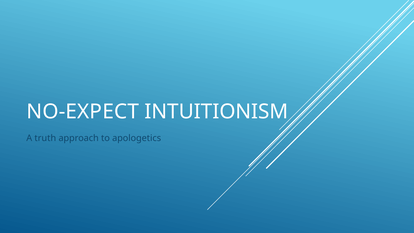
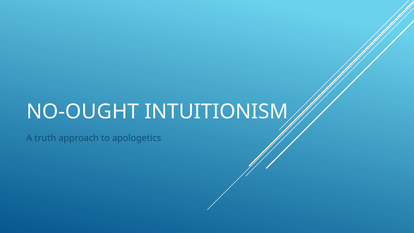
NO-EXPECT: NO-EXPECT -> NO-OUGHT (83, 112)
